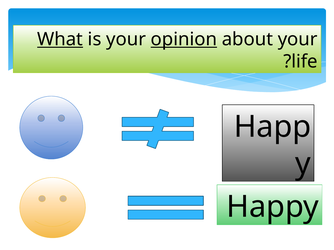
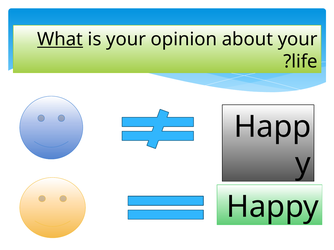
opinion underline: present -> none (184, 39)
